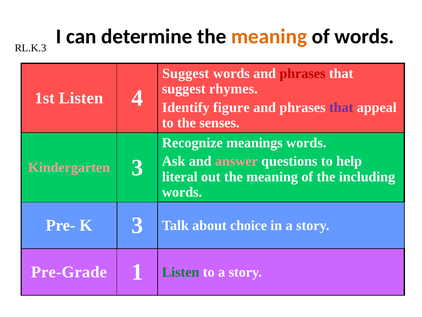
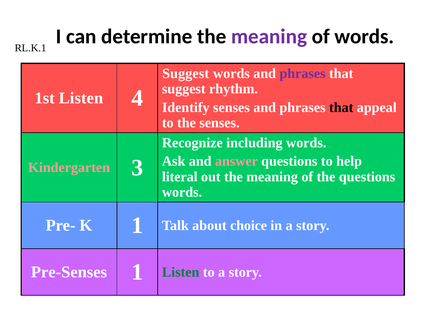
meaning colour: orange -> purple (269, 37)
RL.K.3: RL.K.3 -> RL.K.1 (31, 48)
phrases colour: red -> purple (303, 73)
rhymes: rhymes -> rhythm (234, 89)
Identify figure: figure -> senses (231, 107)
that colour: purple -> black (341, 107)
meanings: meanings -> including (254, 143)
the including: including -> questions (367, 176)
K 3: 3 -> 1 (137, 225)
Pre-Grade: Pre-Grade -> Pre-Senses (69, 272)
